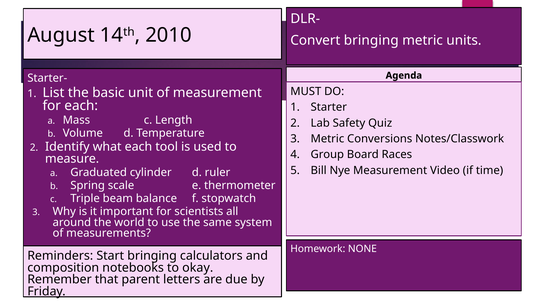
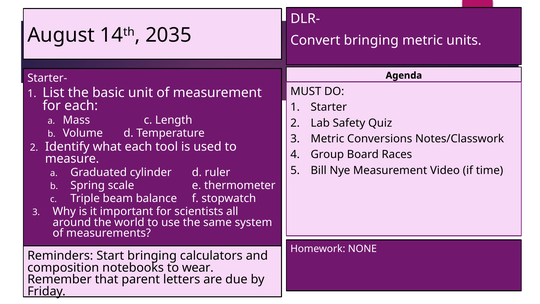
2010: 2010 -> 2035 (168, 35)
okay: okay -> wear (198, 267)
